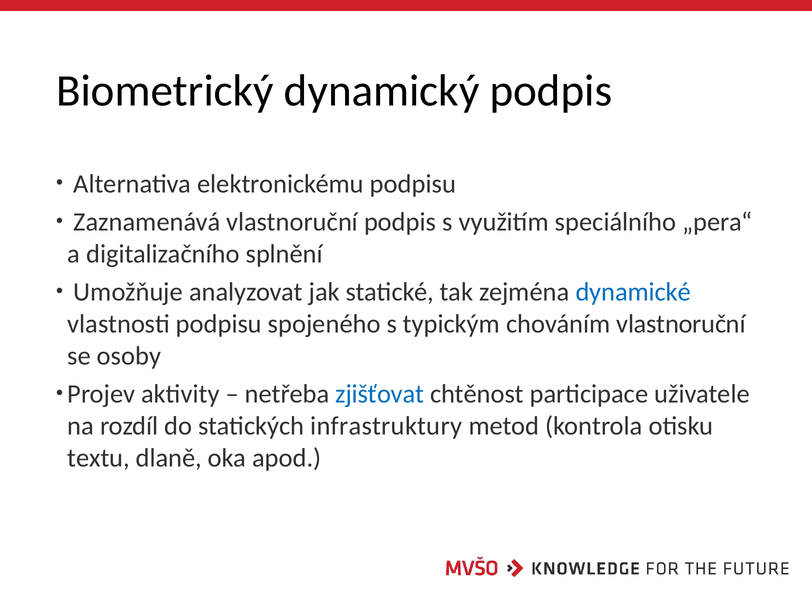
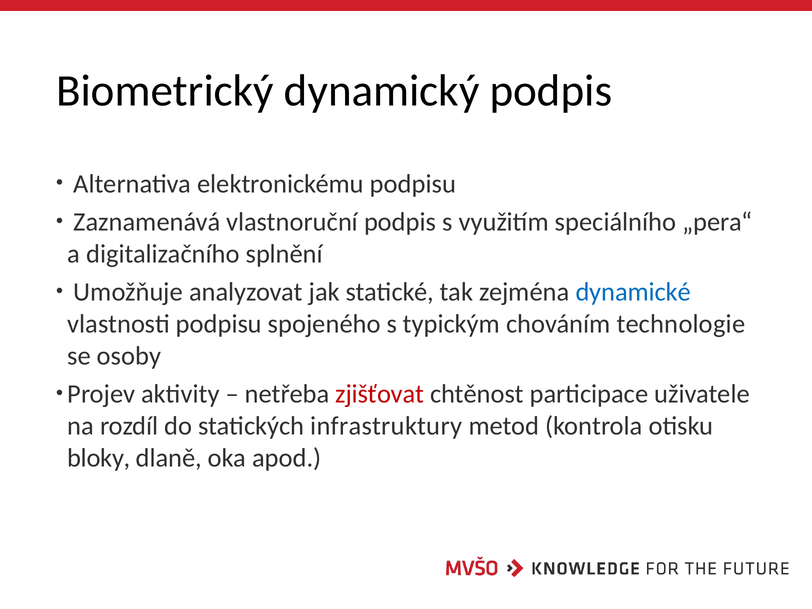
chováním vlastnoruční: vlastnoruční -> technologie (681, 324)
zjišťovat colour: blue -> red (380, 394)
textu: textu -> bloky (99, 458)
